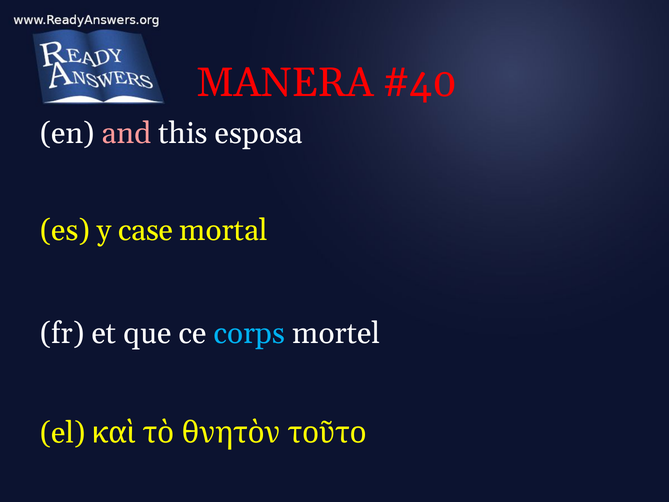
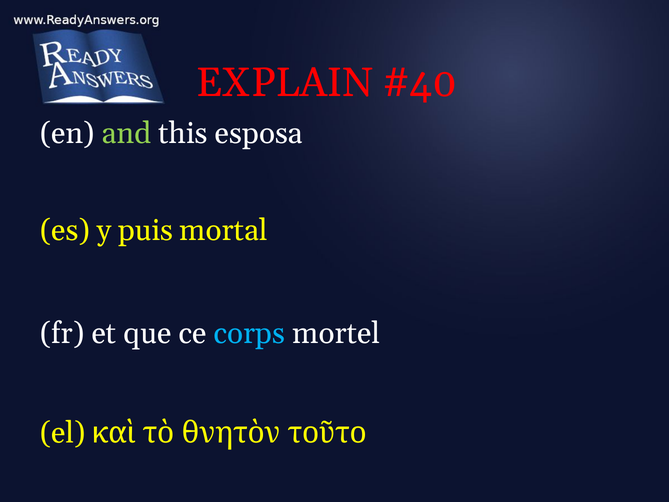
MANERA: MANERA -> EXPLAIN (285, 83)
and colour: pink -> light green (126, 133)
case: case -> puis (146, 230)
